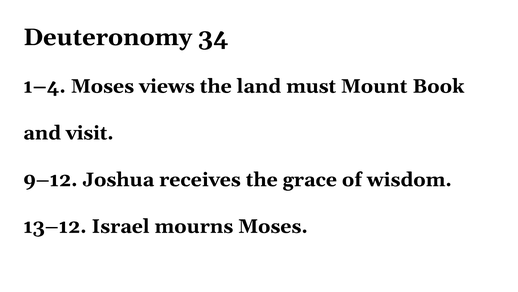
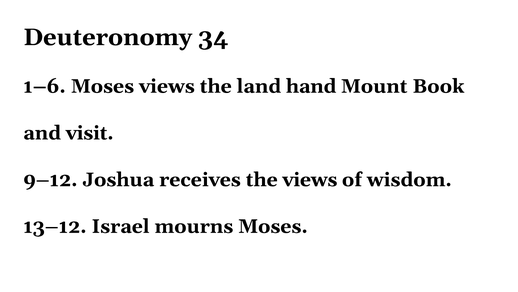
1–4: 1–4 -> 1–6 (45, 86)
must: must -> hand (311, 86)
the grace: grace -> views (310, 179)
